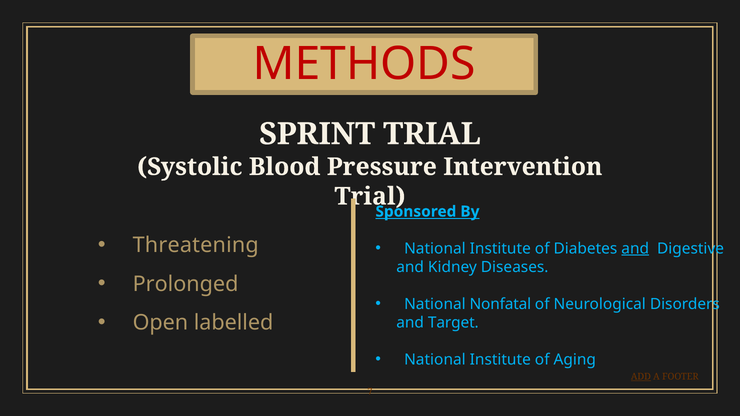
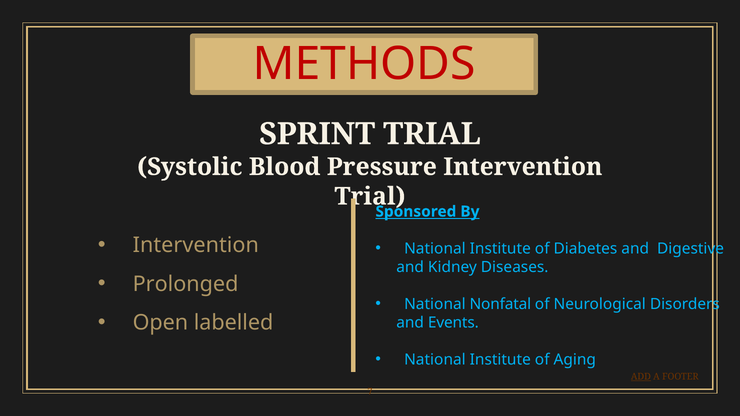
Threatening: Threatening -> Intervention (196, 245)
and underline: present -> none (635, 249)
Target: Target -> Events (453, 323)
